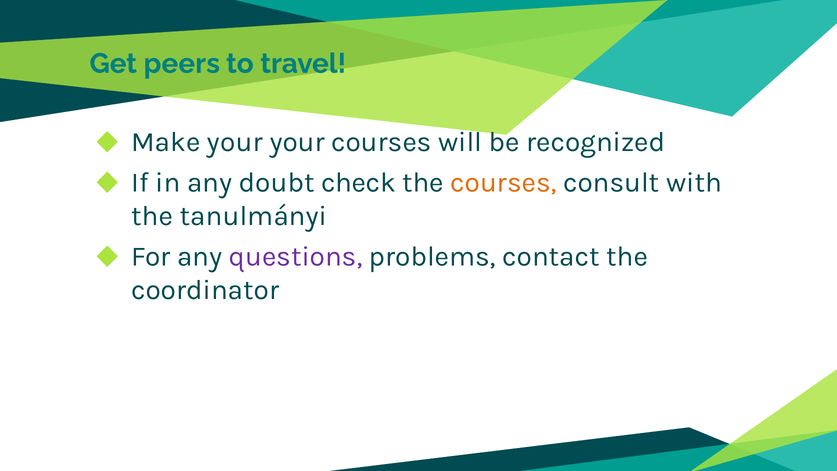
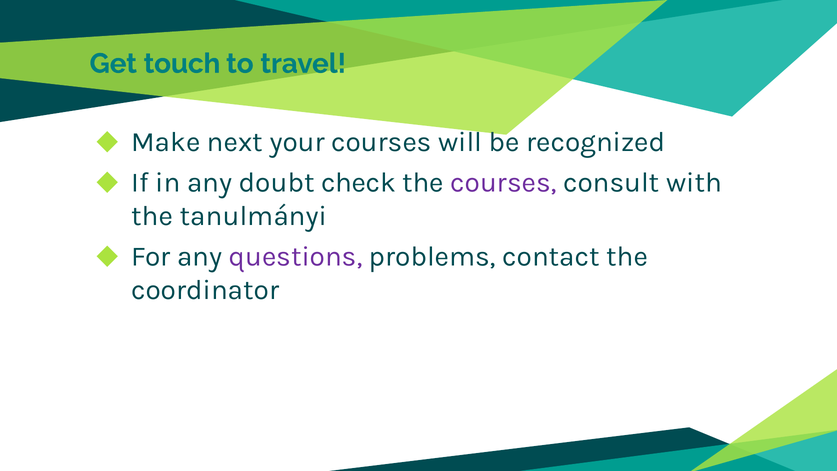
peers: peers -> touch (182, 64)
Make your: your -> next (235, 142)
courses colour: orange -> purple (503, 182)
